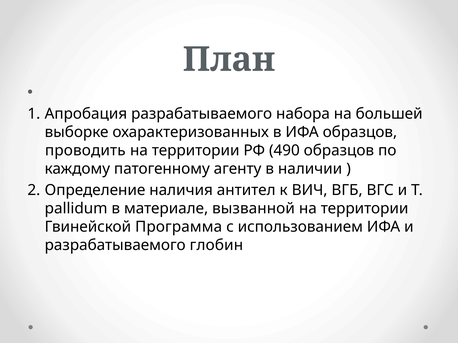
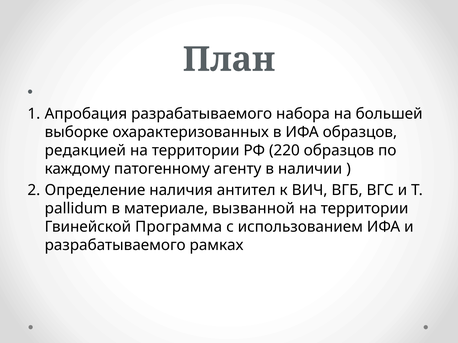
проводить: проводить -> редакцией (85, 151)
490: 490 -> 220 (284, 151)
глобин: глобин -> рамках (216, 245)
